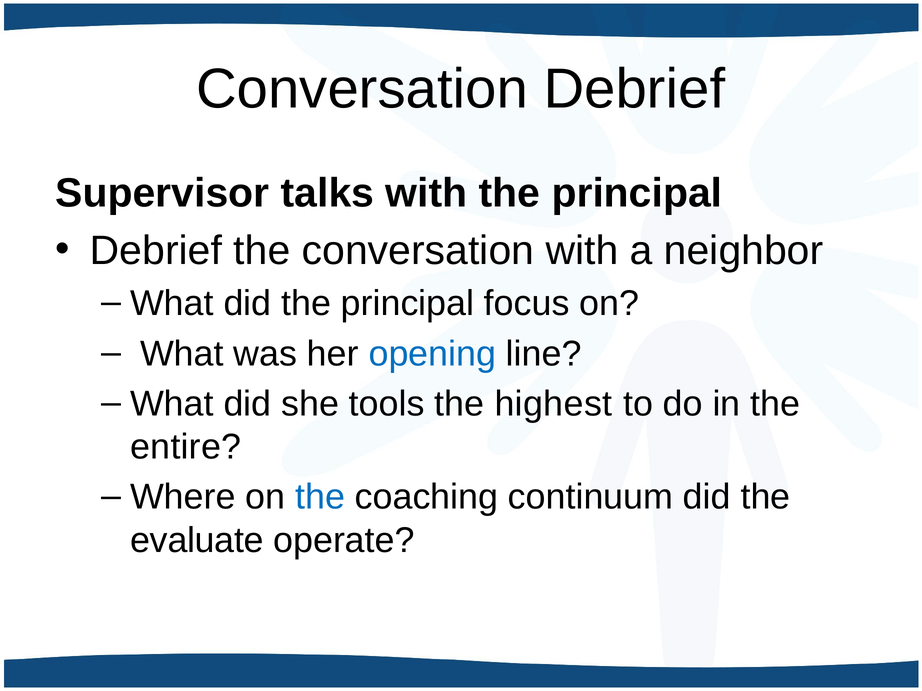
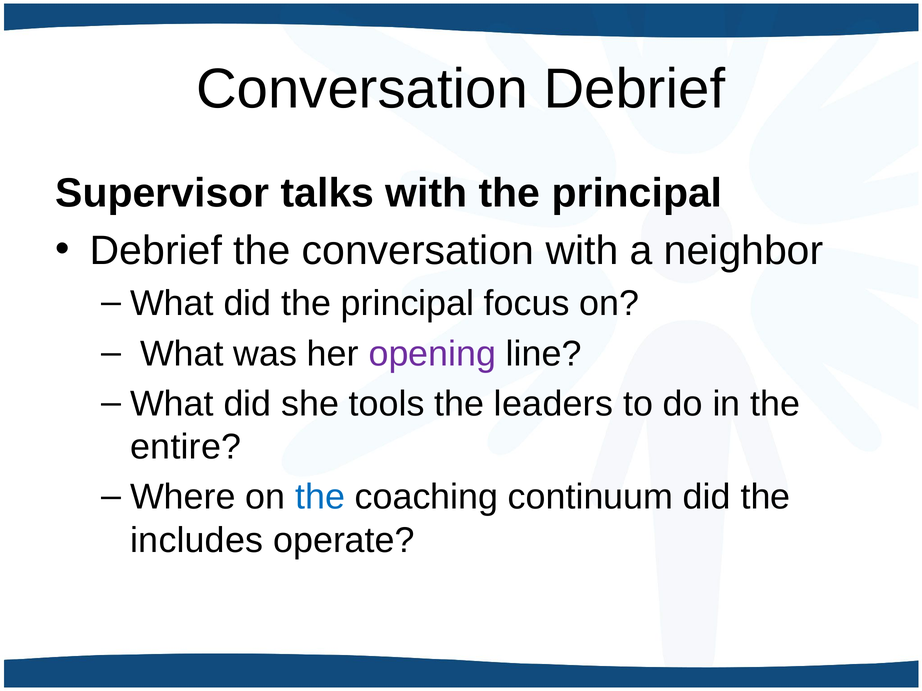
opening colour: blue -> purple (432, 354)
highest: highest -> leaders (553, 404)
evaluate: evaluate -> includes (197, 541)
